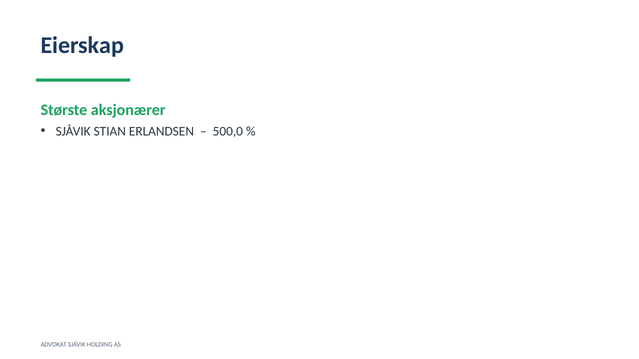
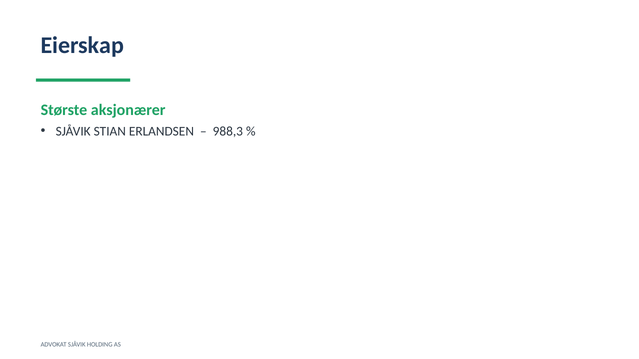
500,0: 500,0 -> 988,3 (228, 131)
